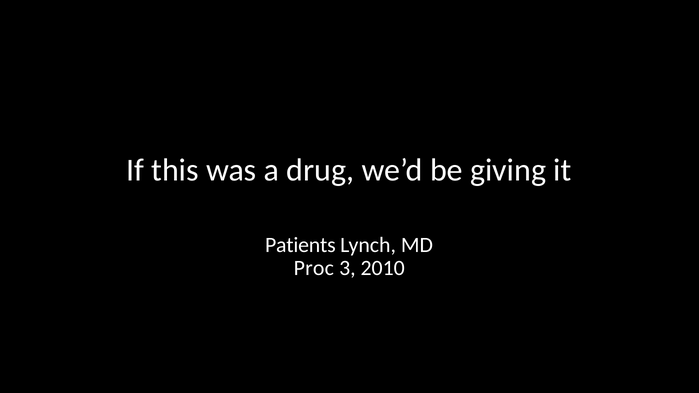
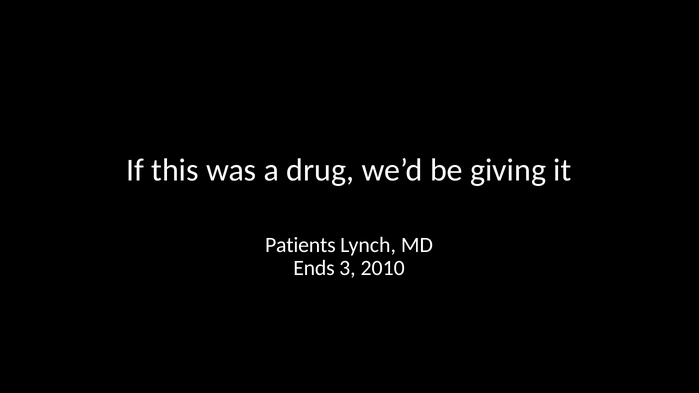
Proc: Proc -> Ends (314, 268)
